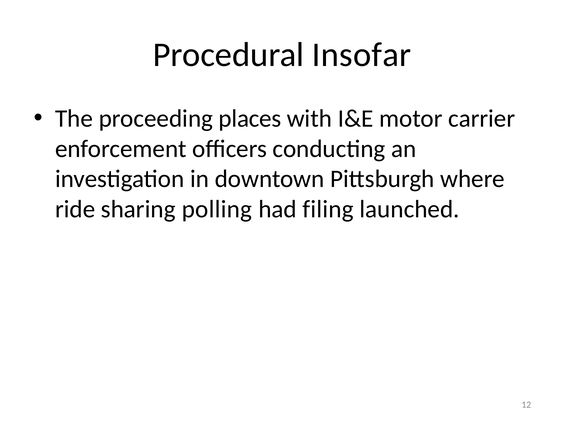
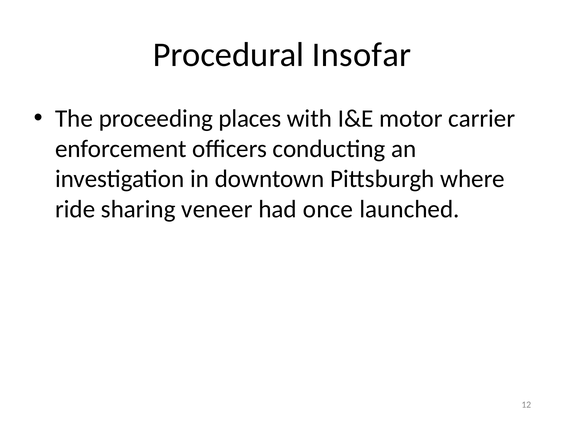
polling: polling -> veneer (217, 209)
filing: filing -> once (328, 209)
